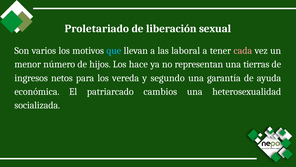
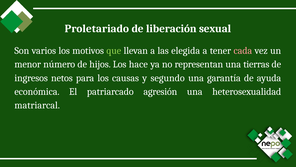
que colour: light blue -> light green (114, 51)
laboral: laboral -> elegida (186, 51)
vereda: vereda -> causas (125, 78)
cambios: cambios -> agresión (160, 91)
socializada: socializada -> matriarcal (37, 105)
